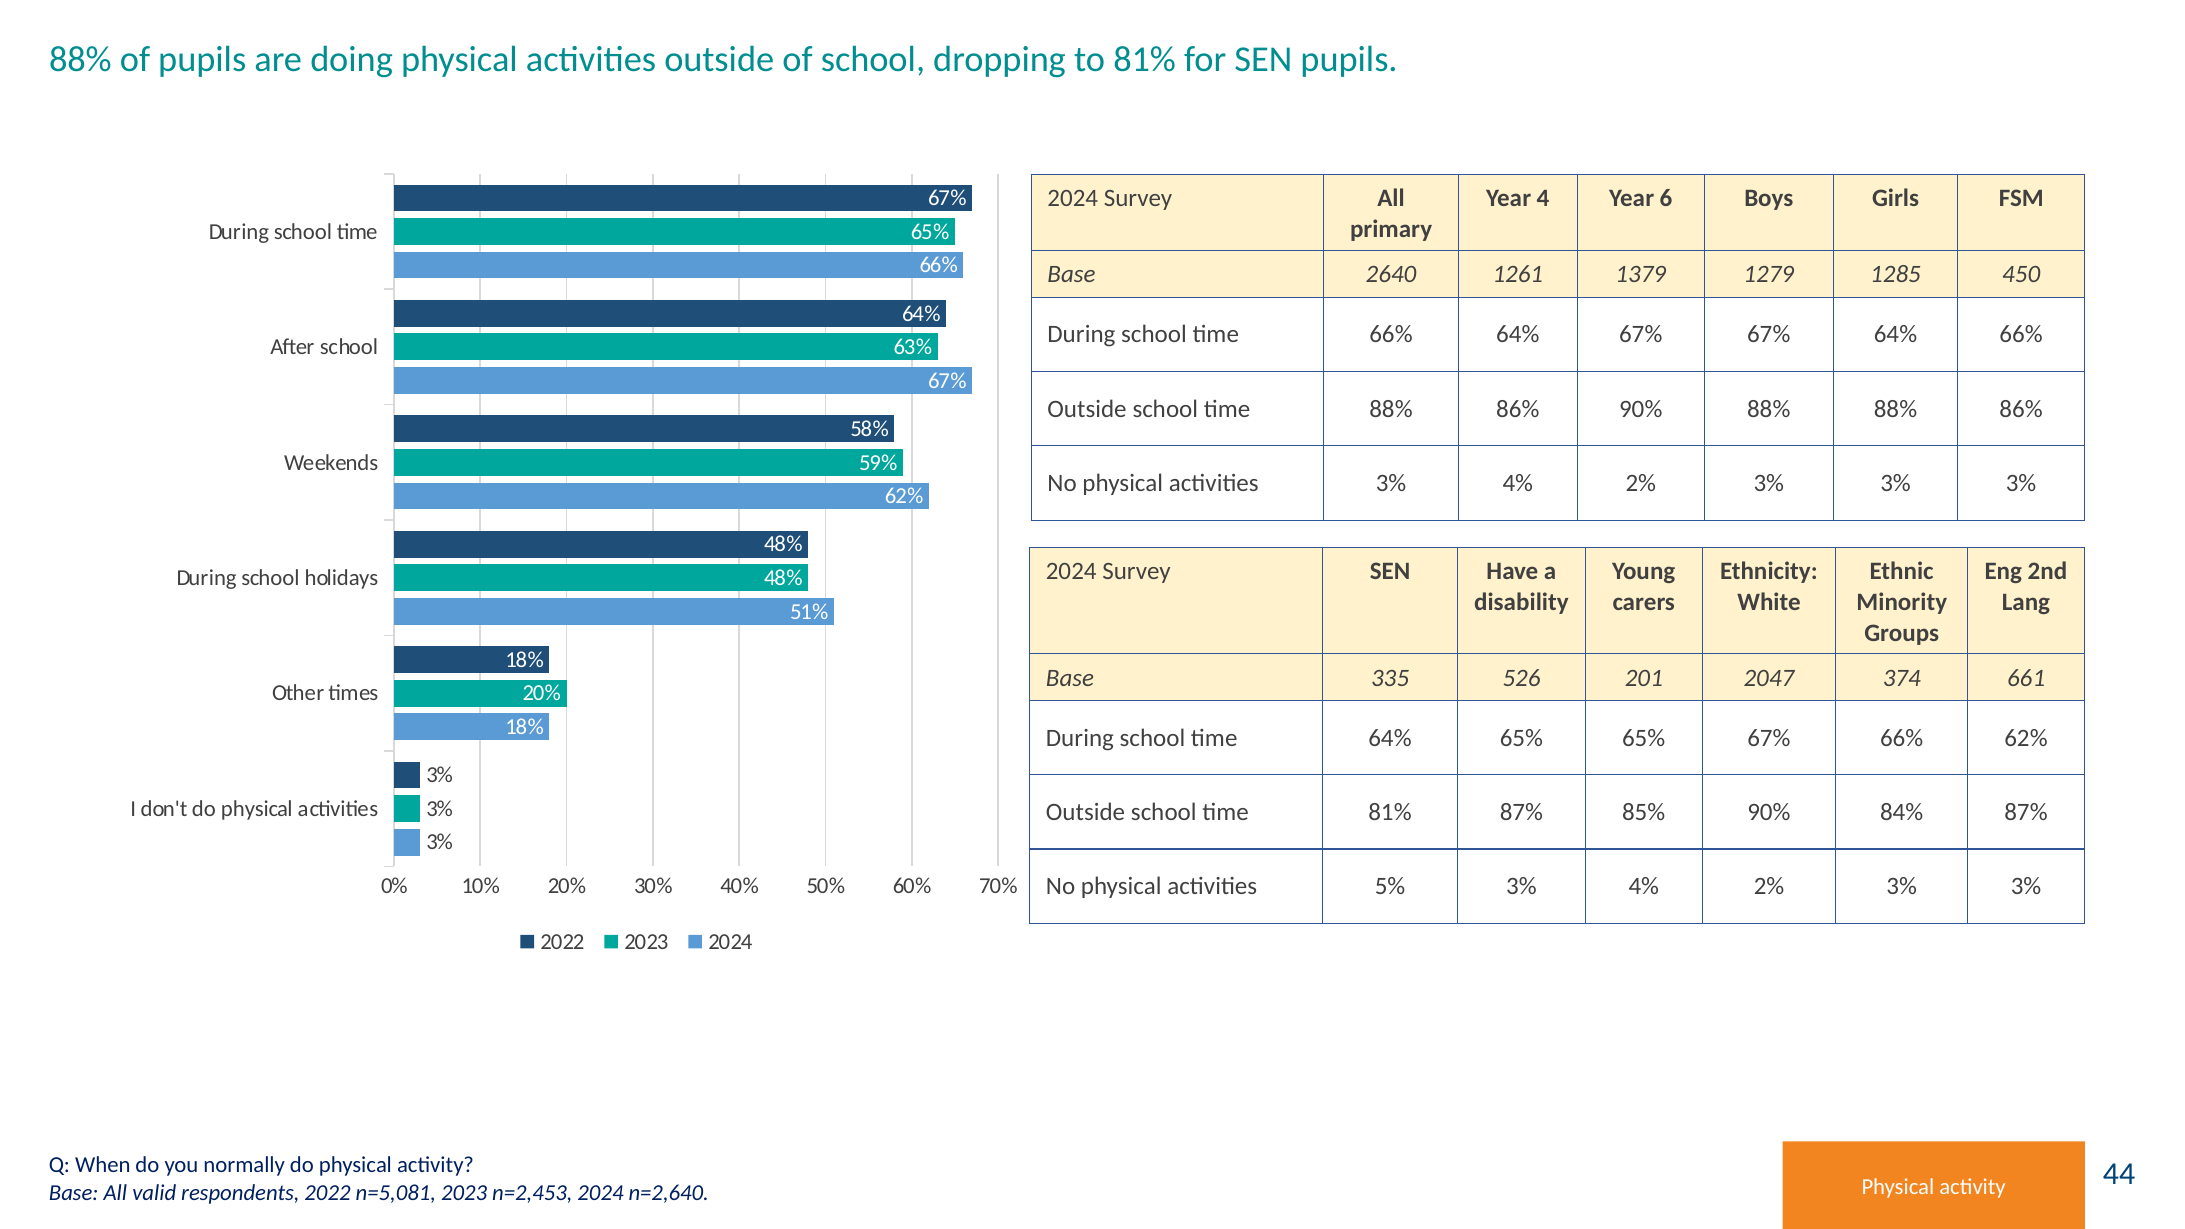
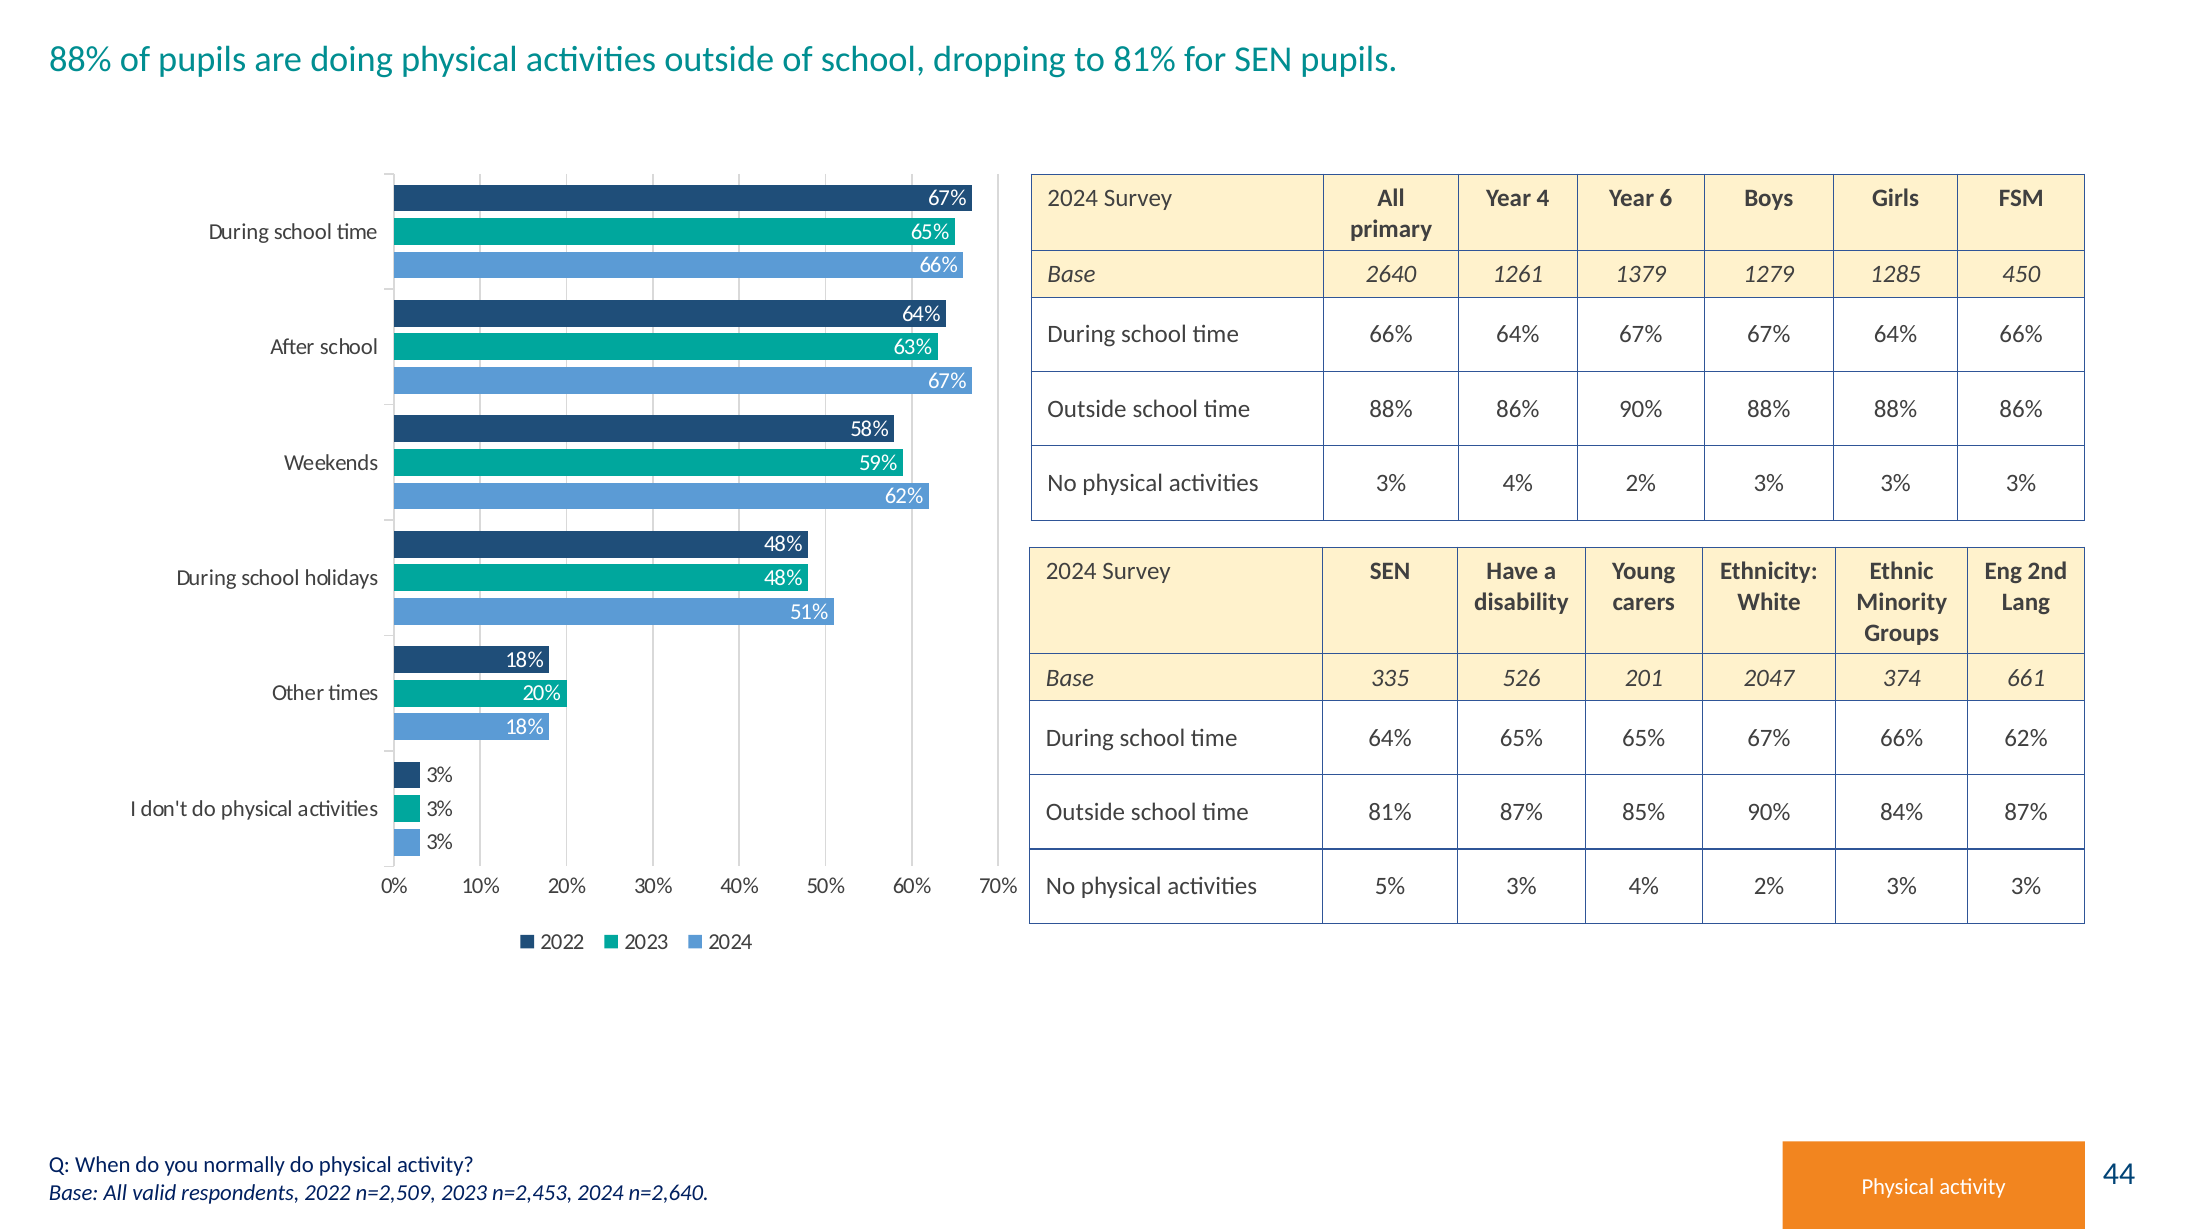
n=5,081: n=5,081 -> n=2,509 (396, 1193)
